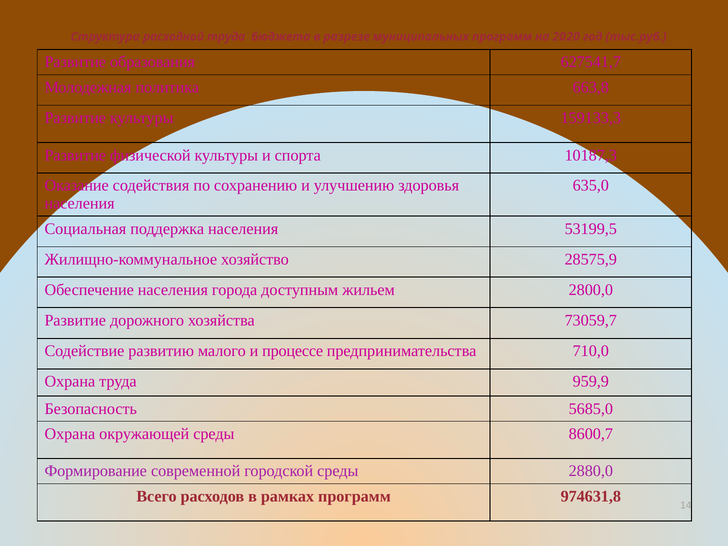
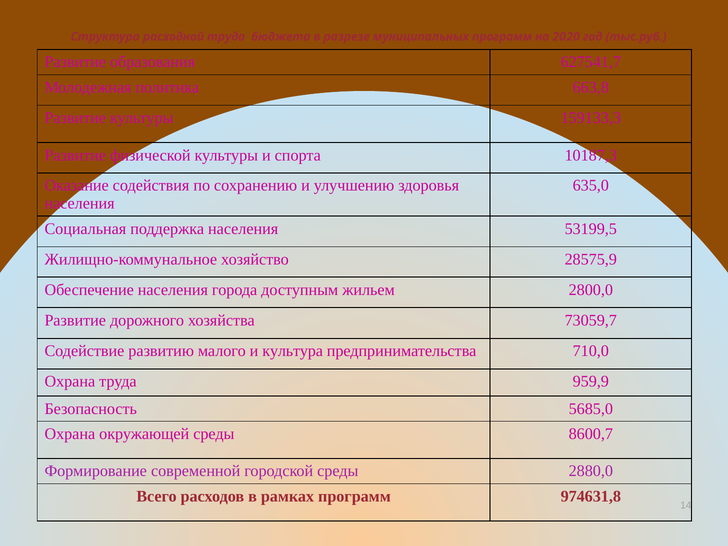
процессе: процессе -> культура (293, 351)
